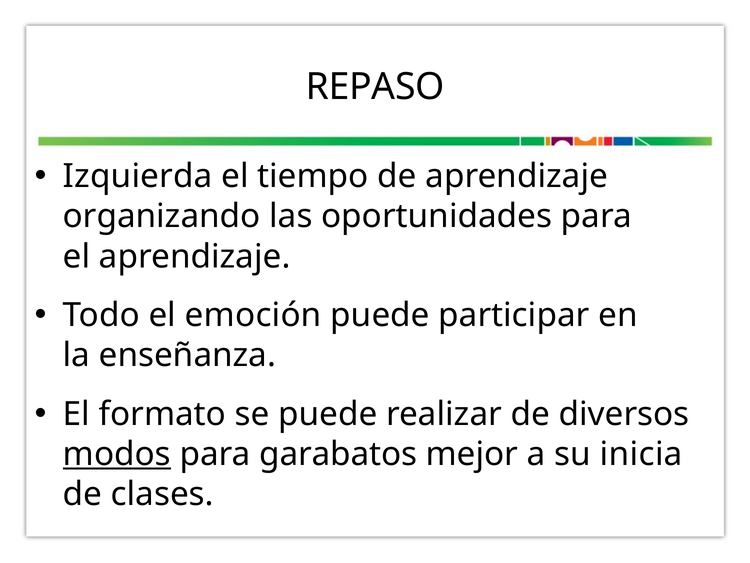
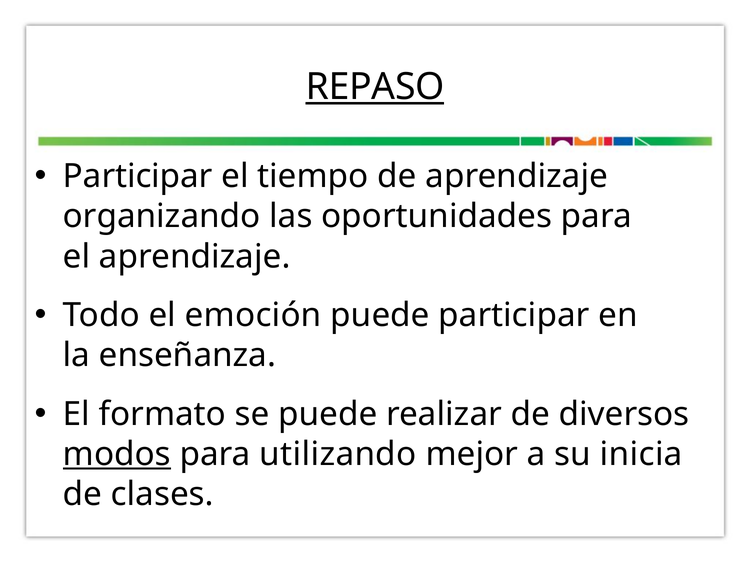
REPASO underline: none -> present (375, 87)
Izquierda: Izquierda -> Participar (138, 176)
garabatos: garabatos -> utilizando (338, 454)
